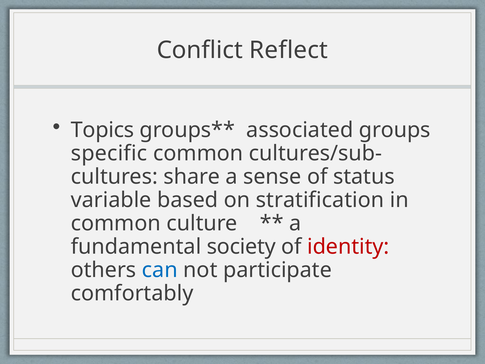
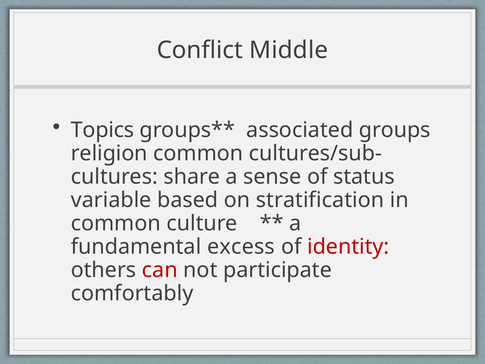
Reflect: Reflect -> Middle (289, 50)
specific: specific -> religion (109, 153)
society: society -> excess (241, 247)
can colour: blue -> red (160, 270)
